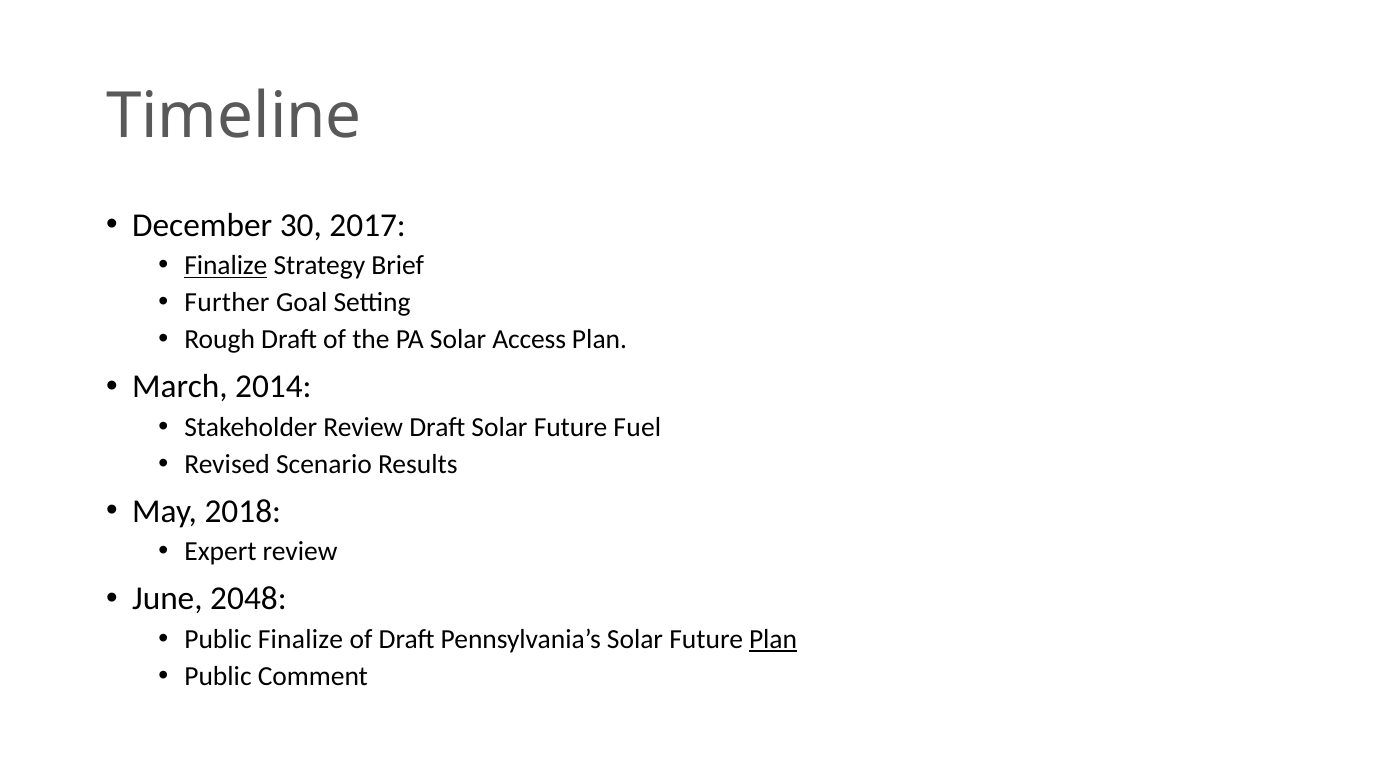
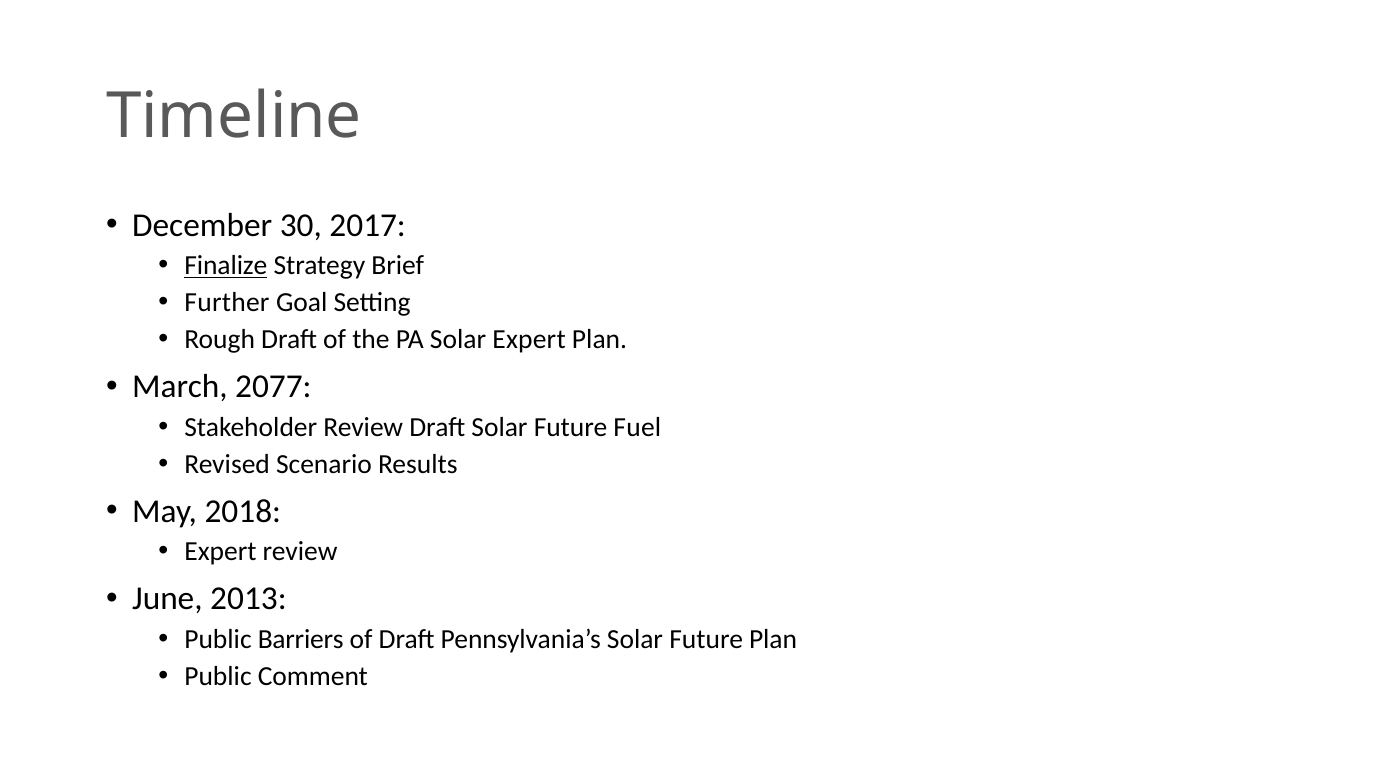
Solar Access: Access -> Expert (529, 340)
2014: 2014 -> 2077 (273, 387)
2048: 2048 -> 2013 (248, 599)
Public Finalize: Finalize -> Barriers (301, 639)
Plan underline: present -> none (773, 639)
